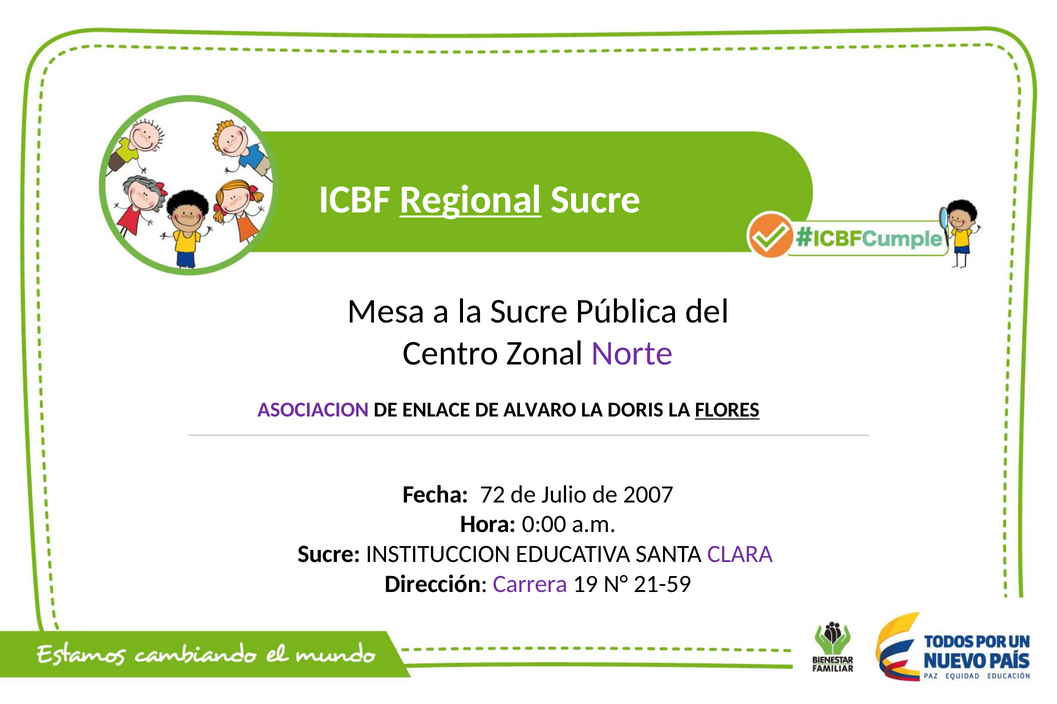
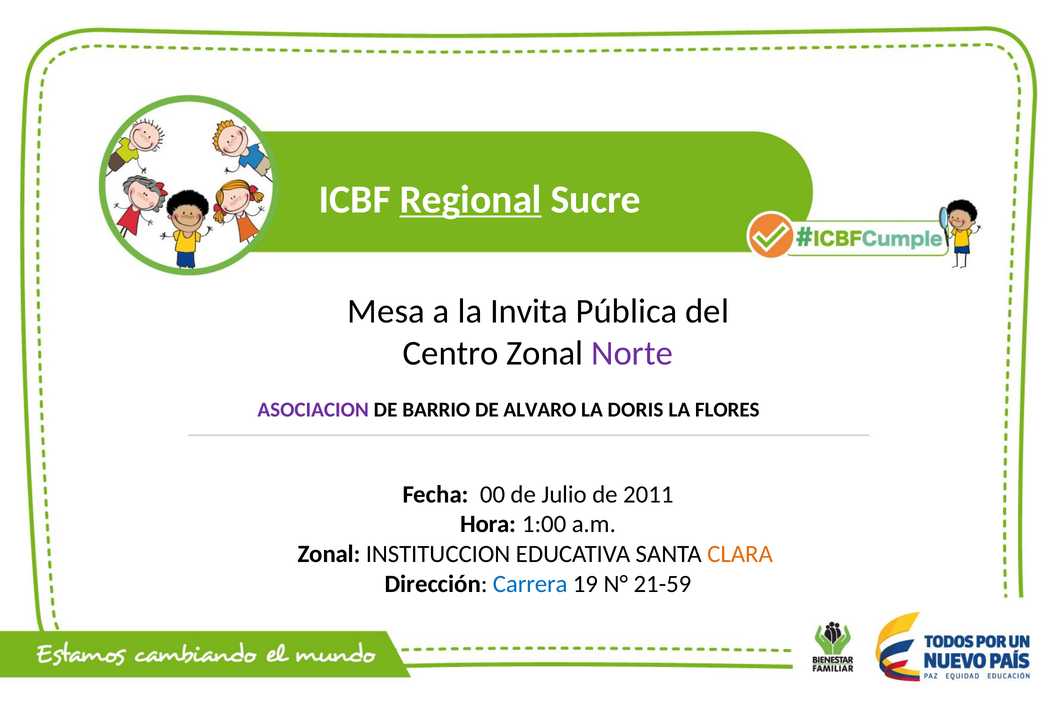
la Sucre: Sucre -> Invita (529, 312)
ENLACE: ENLACE -> BARRIO (436, 410)
FLORES underline: present -> none (727, 410)
72: 72 -> 00 (493, 495)
2007: 2007 -> 2011 (648, 495)
0:00: 0:00 -> 1:00 (544, 525)
Sucre: Sucre -> Zonal (329, 555)
CLARA colour: purple -> orange (740, 555)
Carrera colour: purple -> blue (530, 584)
